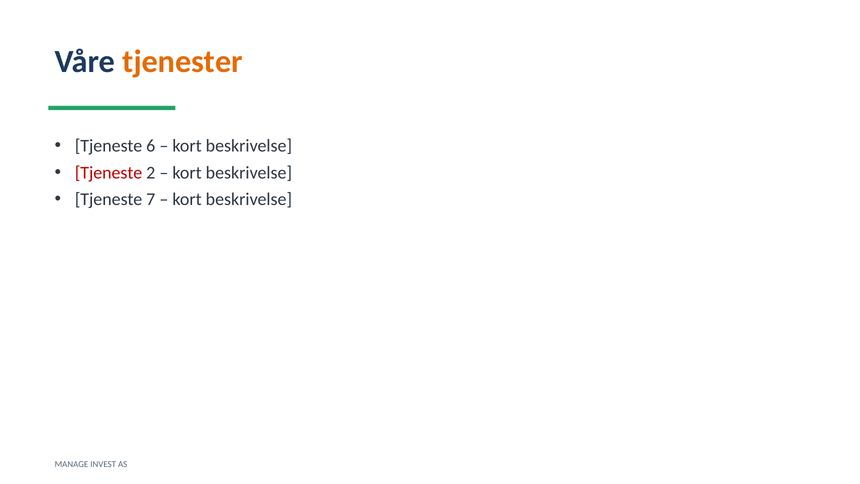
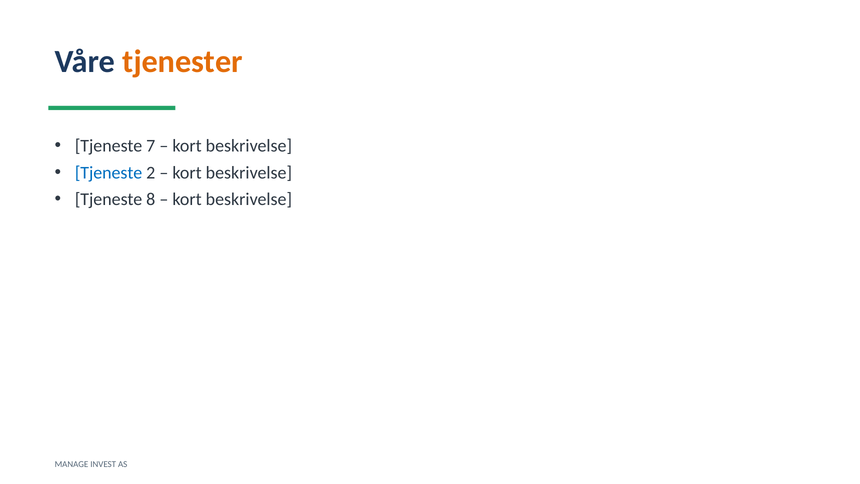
6: 6 -> 7 (151, 146)
Tjeneste colour: red -> blue (109, 173)
7: 7 -> 8 (151, 199)
